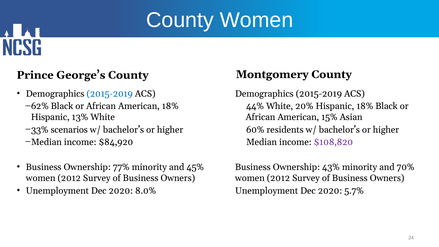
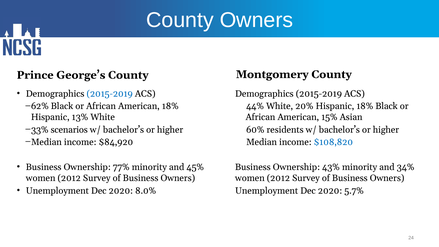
County Women: Women -> Owners (256, 20)
$108,820 colour: purple -> blue (333, 142)
70%: 70% -> 34% (406, 167)
